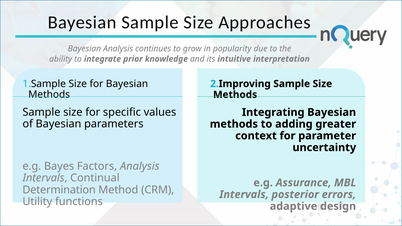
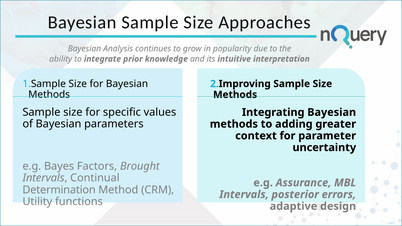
Factors Analysis: Analysis -> Brought (140, 166)
